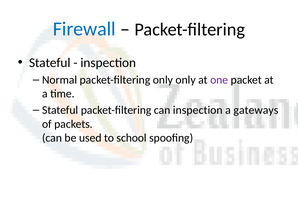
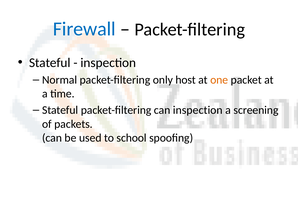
only only: only -> host (186, 80)
one colour: purple -> orange (219, 80)
gateways: gateways -> screening (256, 110)
